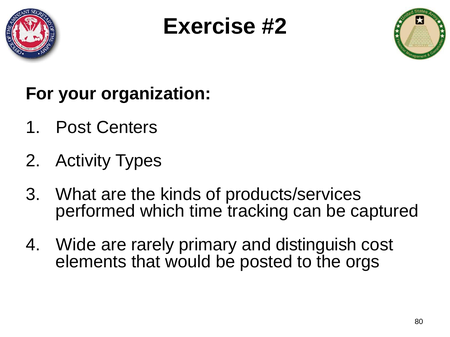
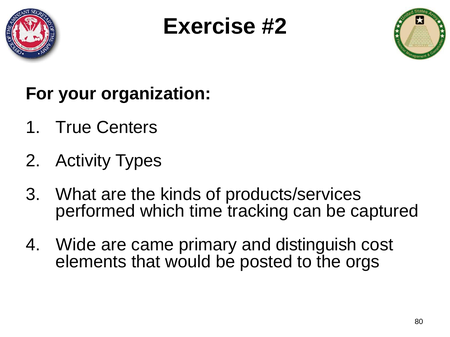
Post: Post -> True (74, 128)
rarely: rarely -> came (153, 245)
